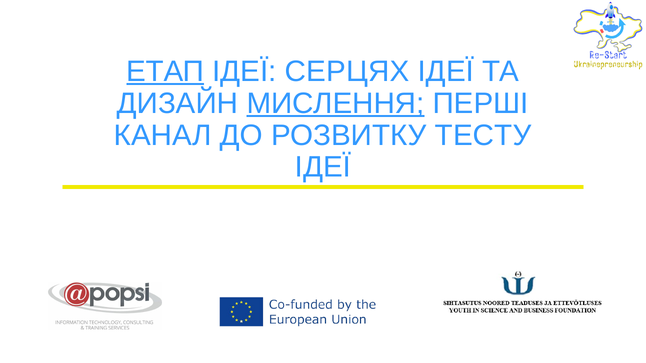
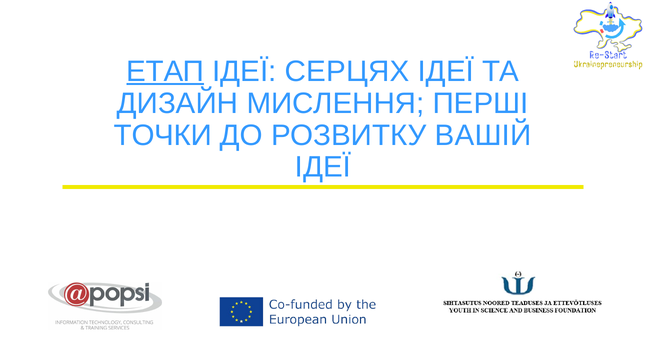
МИСЛЕННЯ underline: present -> none (335, 103)
КАНАЛ: КАНАЛ -> ТОЧКИ (163, 135)
ТЕСТУ: ТЕСТУ -> ВАШІЙ (483, 135)
